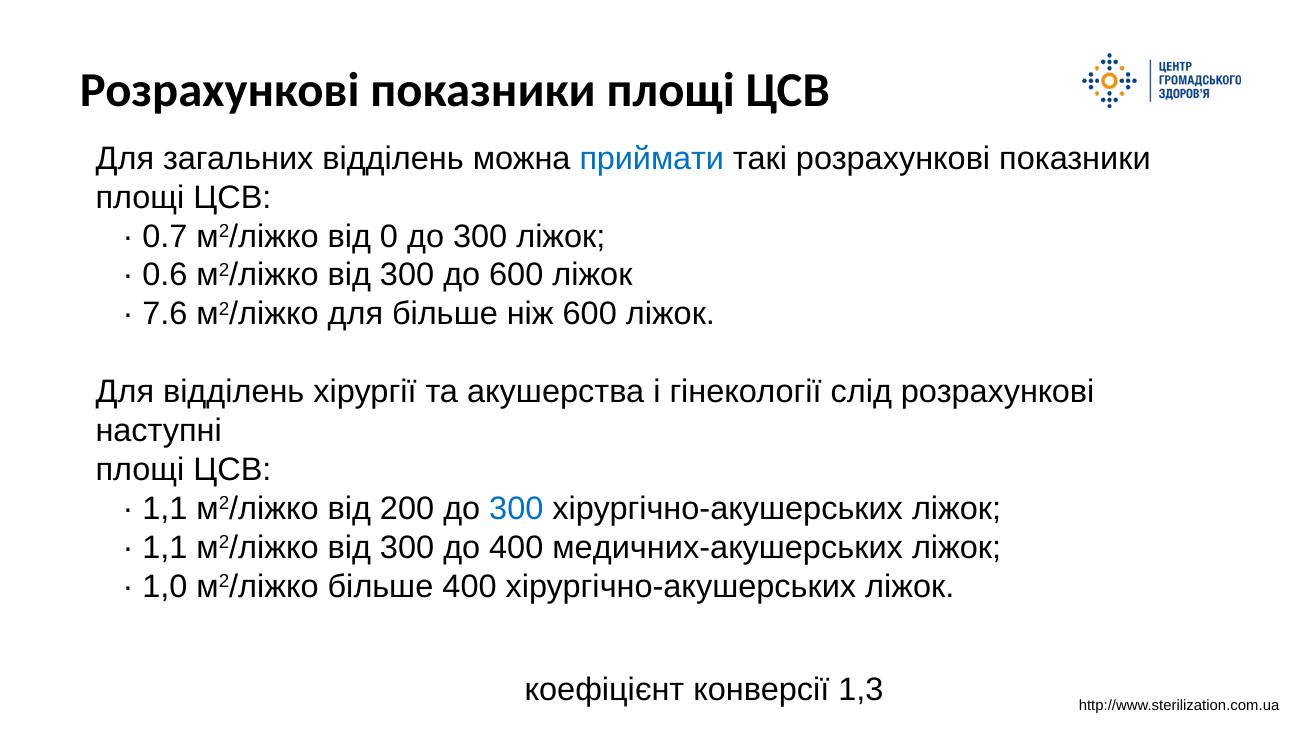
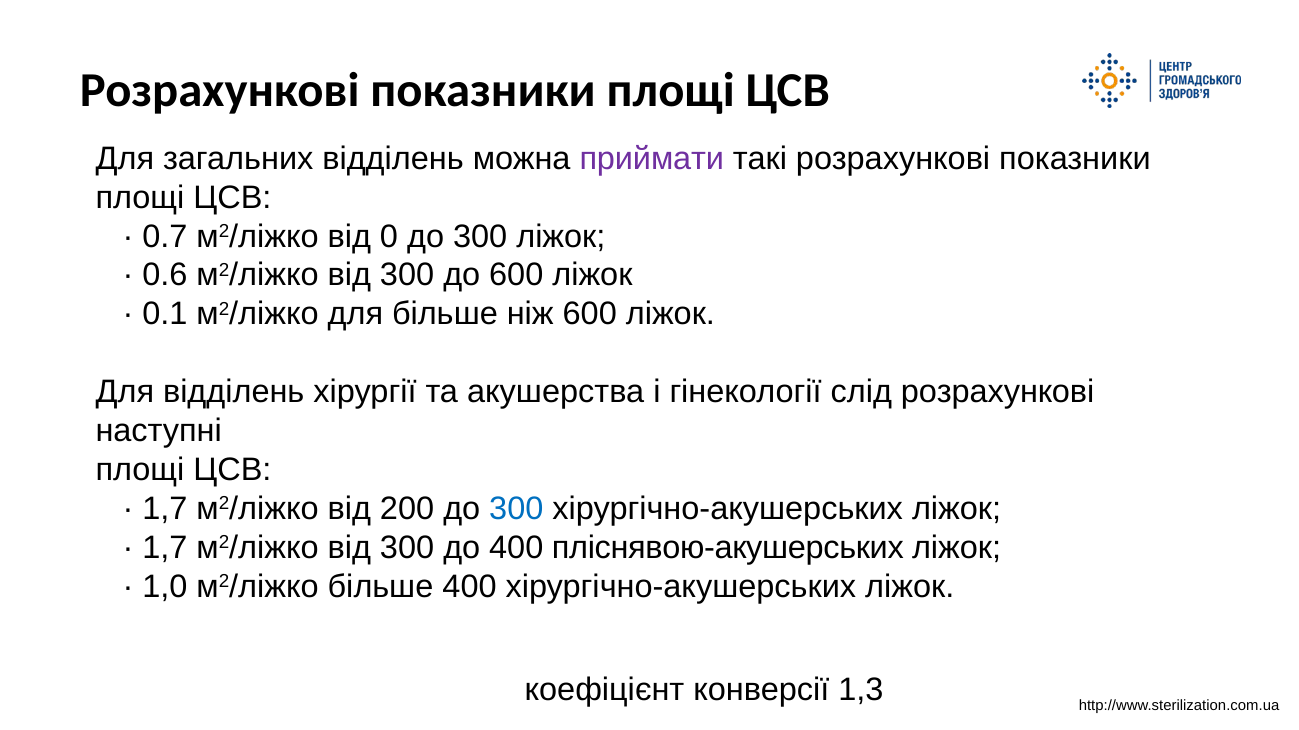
приймати colour: blue -> purple (652, 159)
7.6: 7.6 -> 0.1 (165, 314)
1,1: 1,1 -> 1,7 (165, 509)
1,1: 1,1 -> 1,7 (165, 548)
медичних-акушерських: медичних-акушерських -> пліснявою-акушерських (728, 548)
